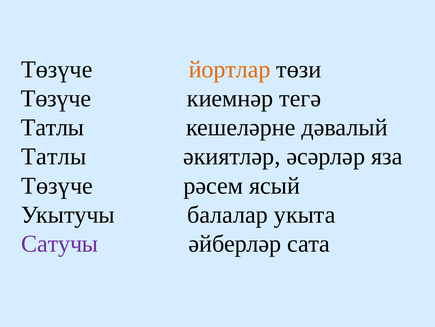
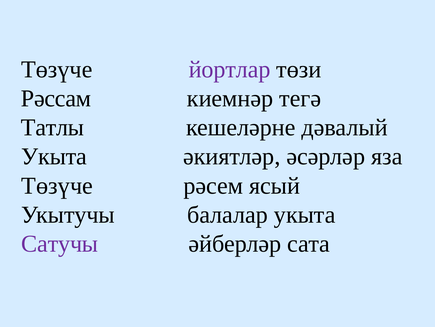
йортлар colour: orange -> purple (230, 69)
Төзүче: Төзүче -> Рәссам (56, 98)
Татлы: Татлы -> Укыта (54, 156)
